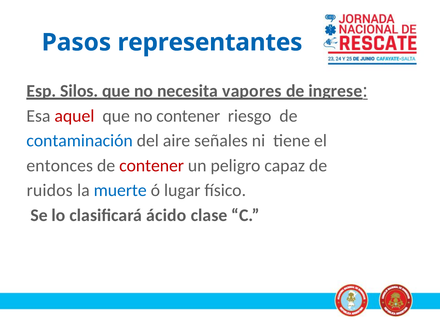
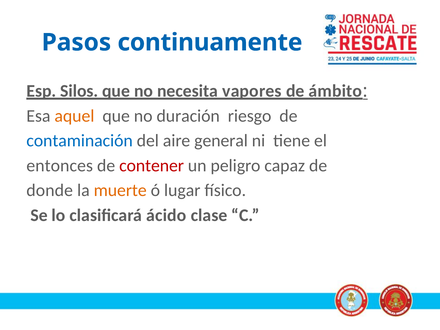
representantes: representantes -> continuamente (210, 42)
ingrese: ingrese -> ámbito (335, 91)
aquel colour: red -> orange (74, 116)
no contener: contener -> duración (188, 116)
señales: señales -> general (221, 141)
ruidos: ruidos -> donde (50, 190)
muerte colour: blue -> orange (120, 190)
